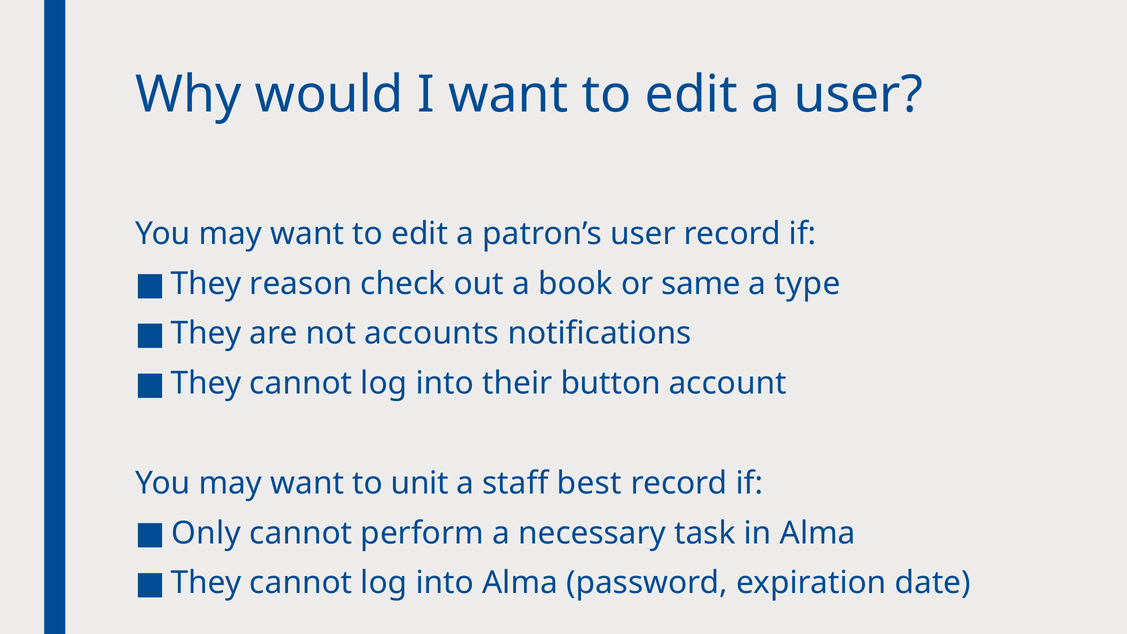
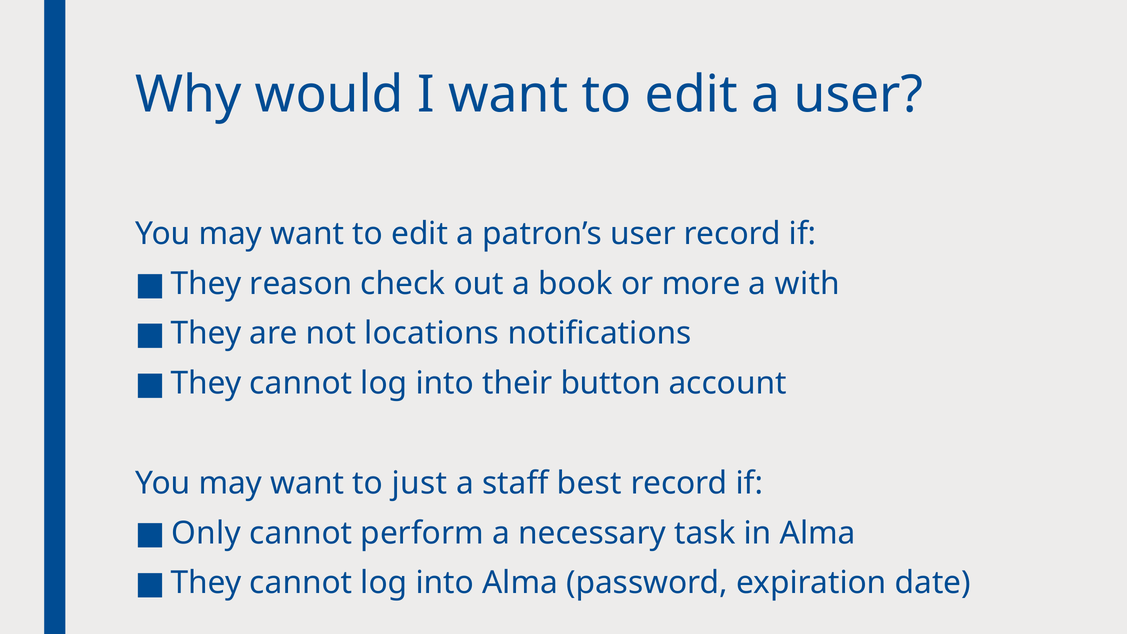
same: same -> more (701, 284)
type: type -> with (807, 284)
accounts: accounts -> locations (432, 333)
unit: unit -> just (419, 483)
